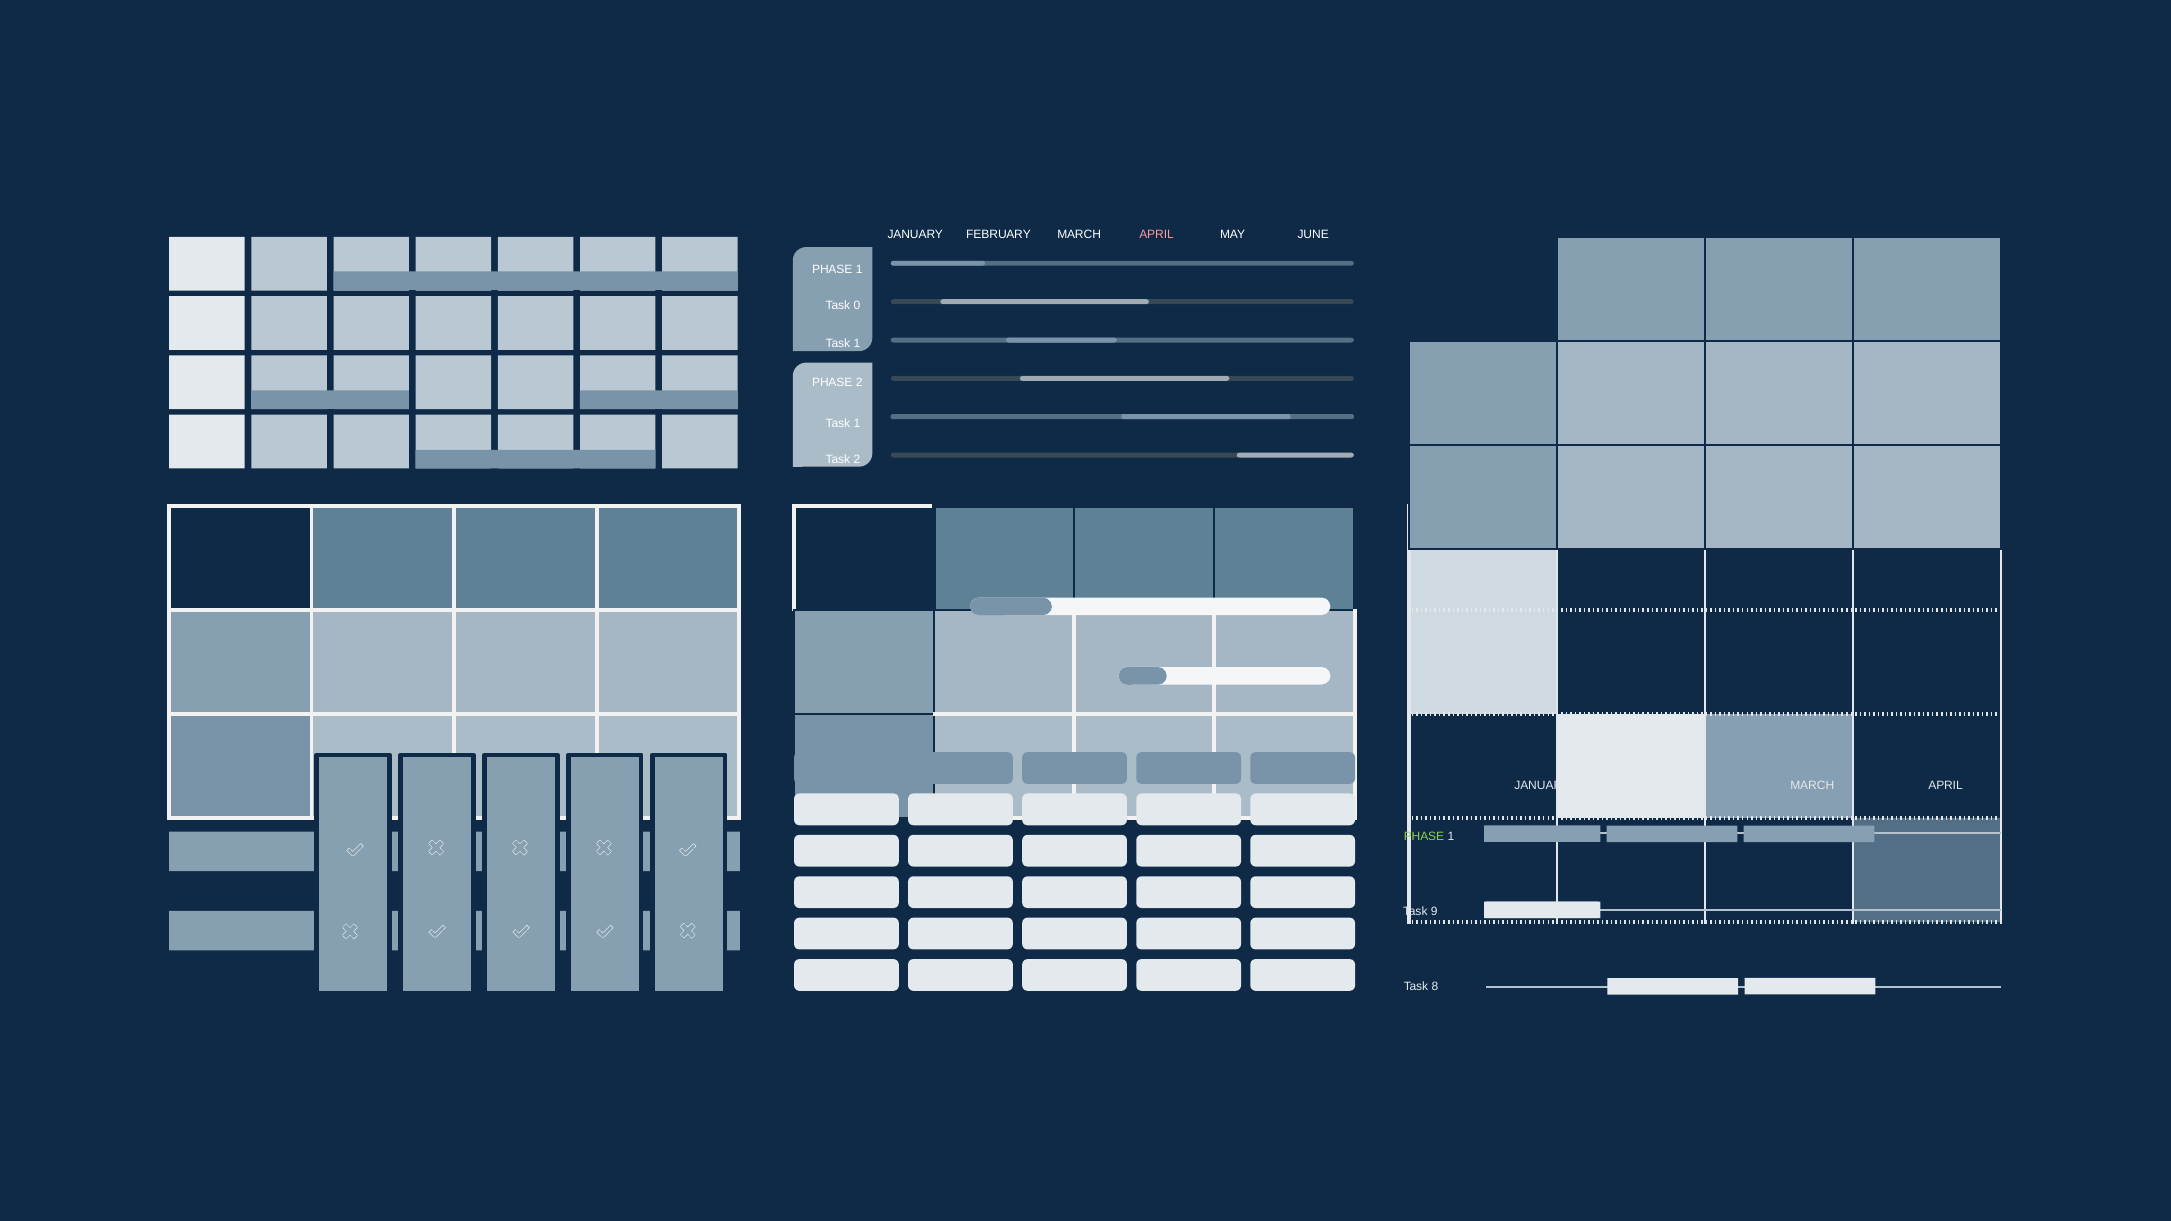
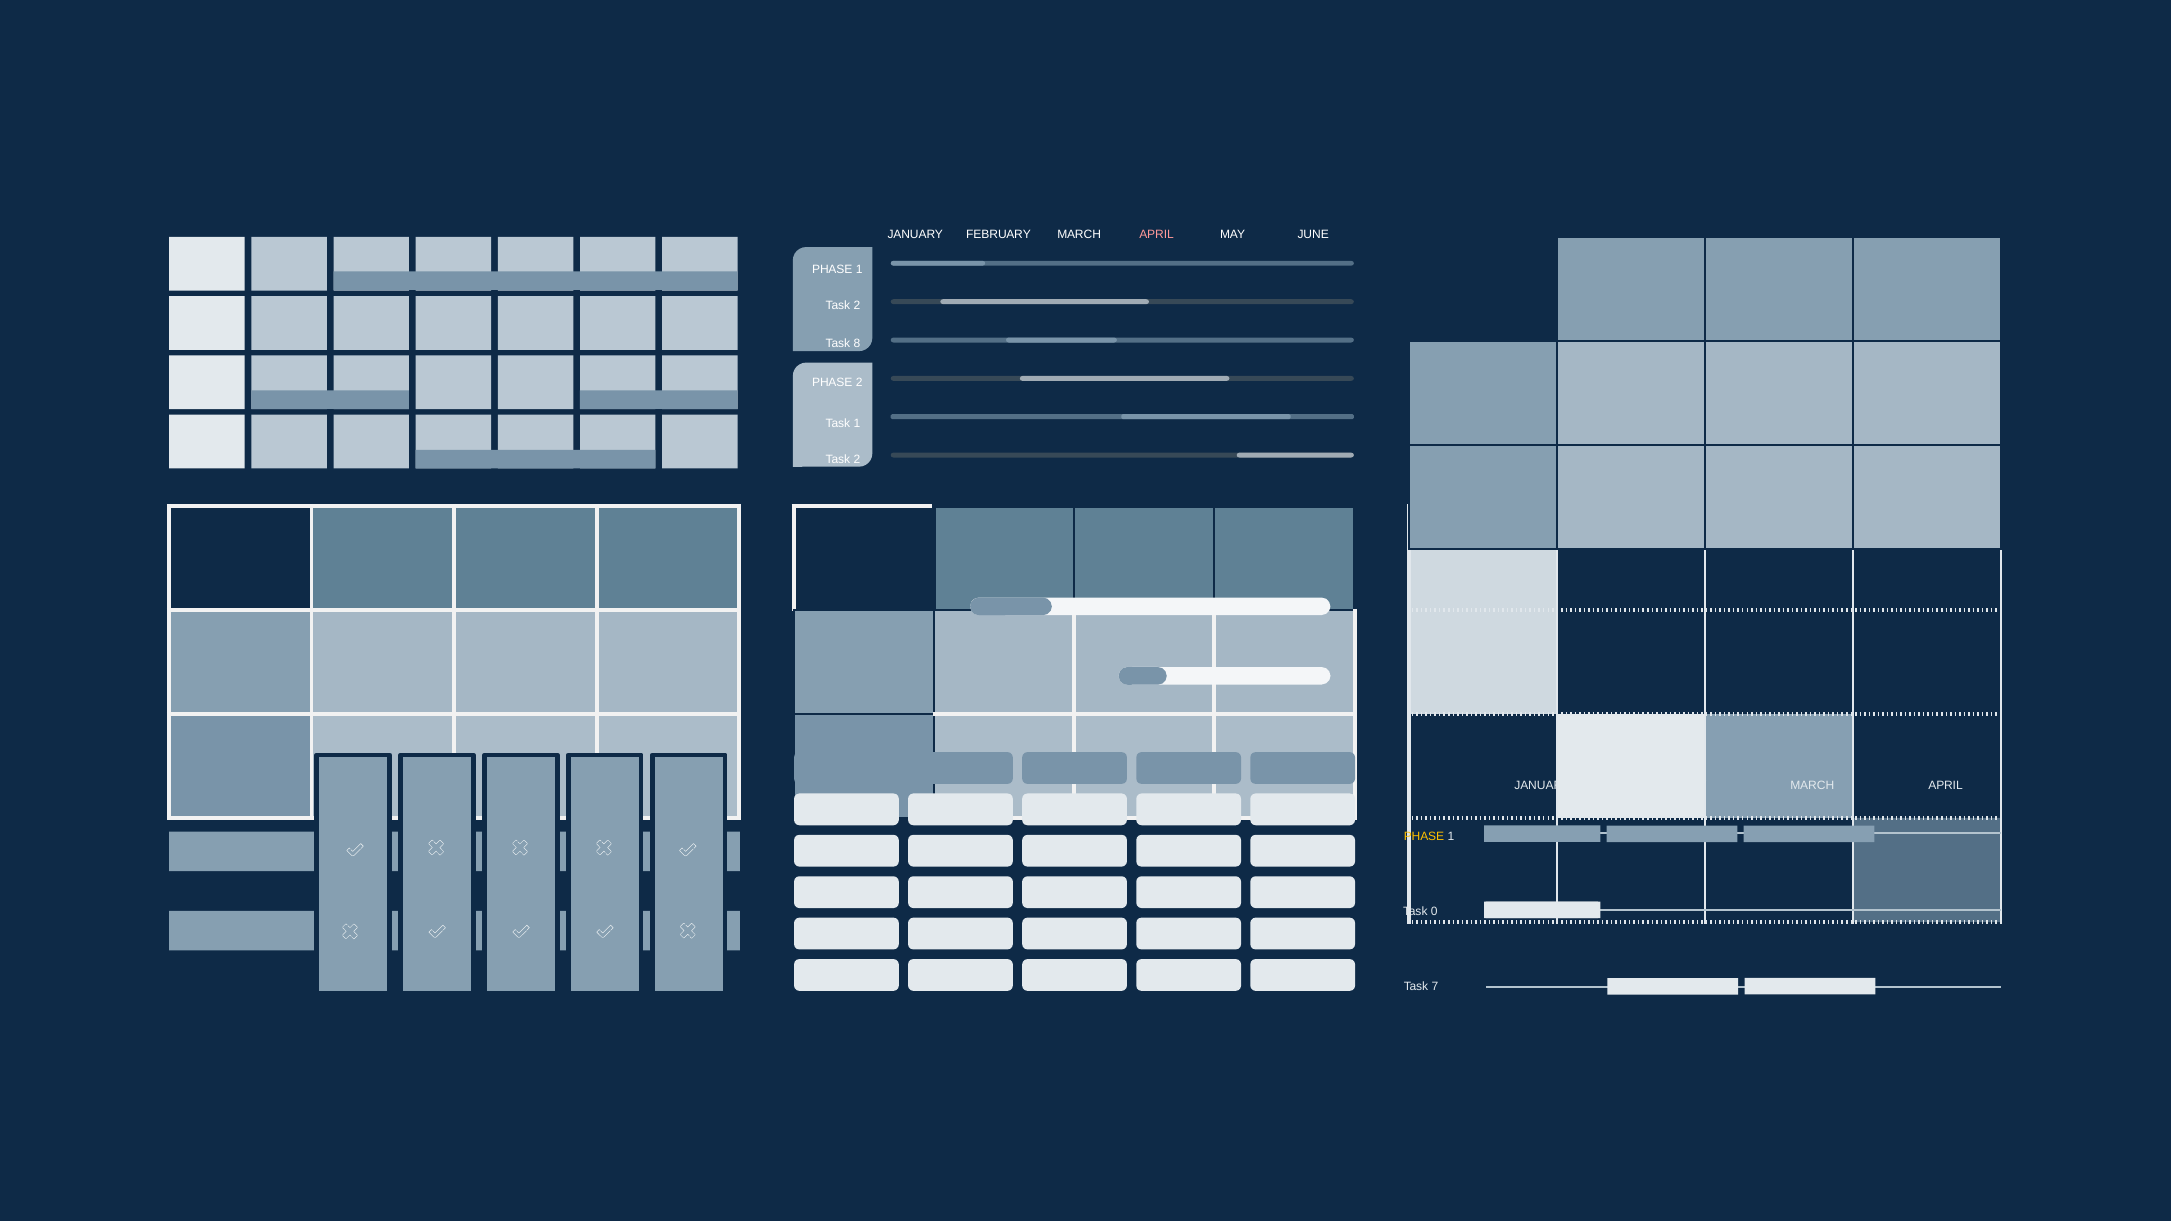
0: 0 -> 2 (857, 306)
1: 1 -> 8 (857, 344)
PHASE colour: light green -> yellow (1424, 836)
9: 9 -> 0 (1434, 912)
8: 8 -> 7 (1435, 987)
